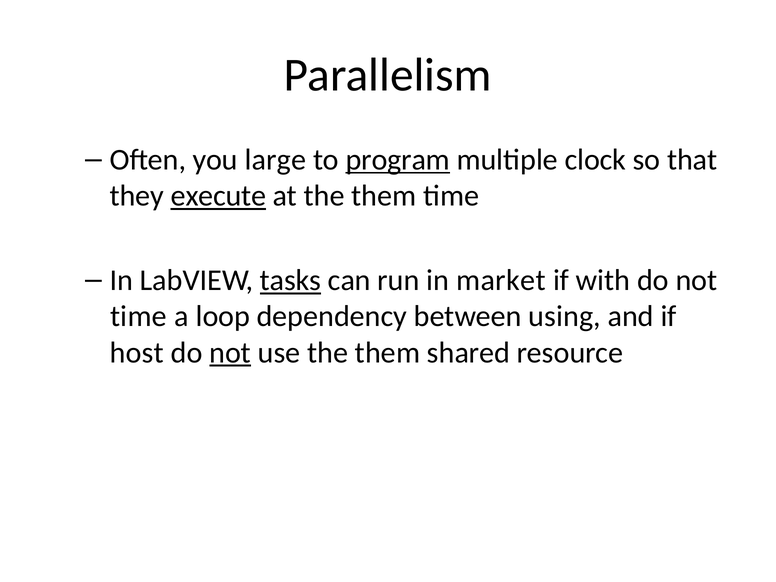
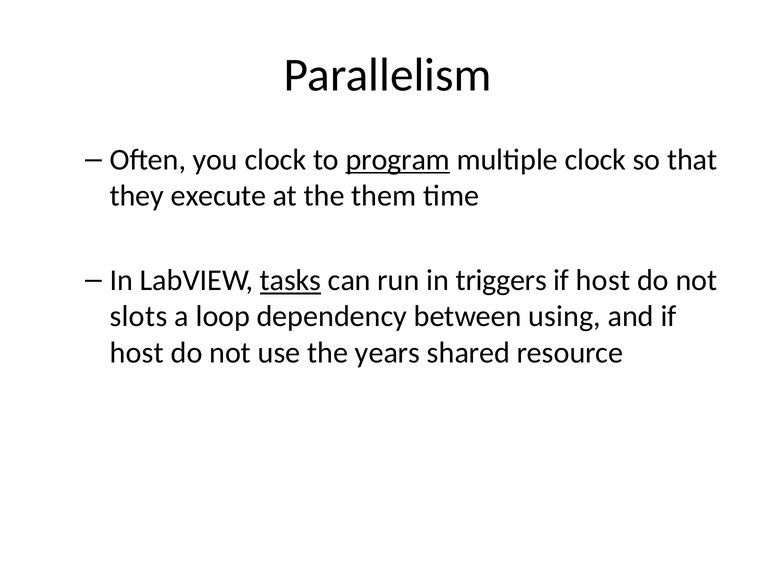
you large: large -> clock (276, 160)
execute underline: present -> none (218, 196)
market: market -> triggers (501, 280)
with: with -> host (603, 280)
time: time -> slots (139, 317)
not underline: present -> none (230, 353)
use the them: them -> years (388, 353)
